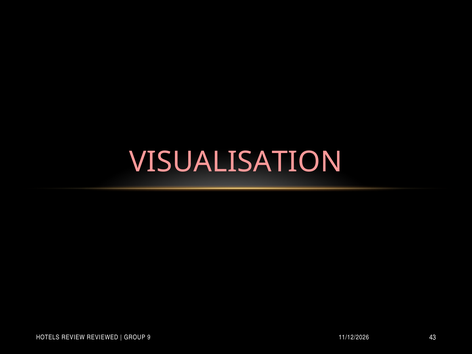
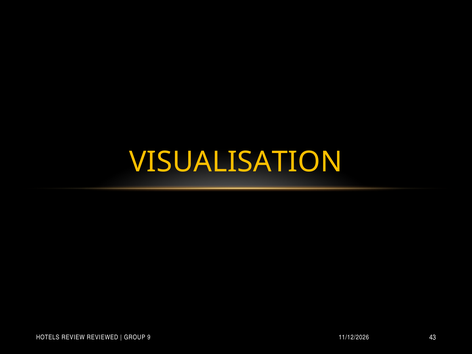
VISUALISATION colour: pink -> yellow (236, 162)
